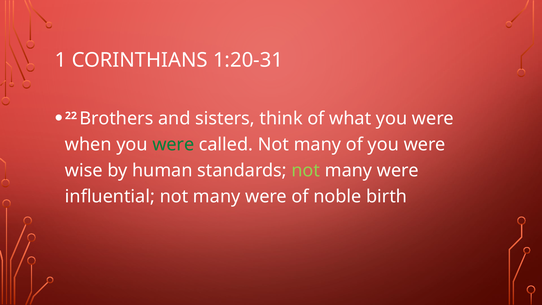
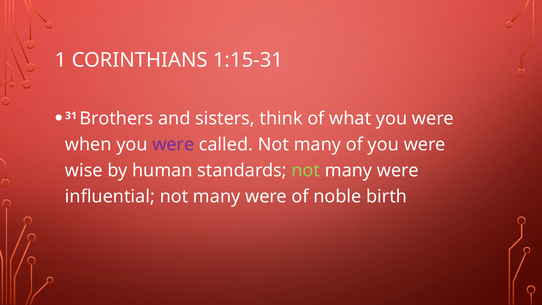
1:20-31: 1:20-31 -> 1:15-31 (248, 60)
22: 22 -> 31 (71, 116)
were colour: green -> purple (173, 145)
